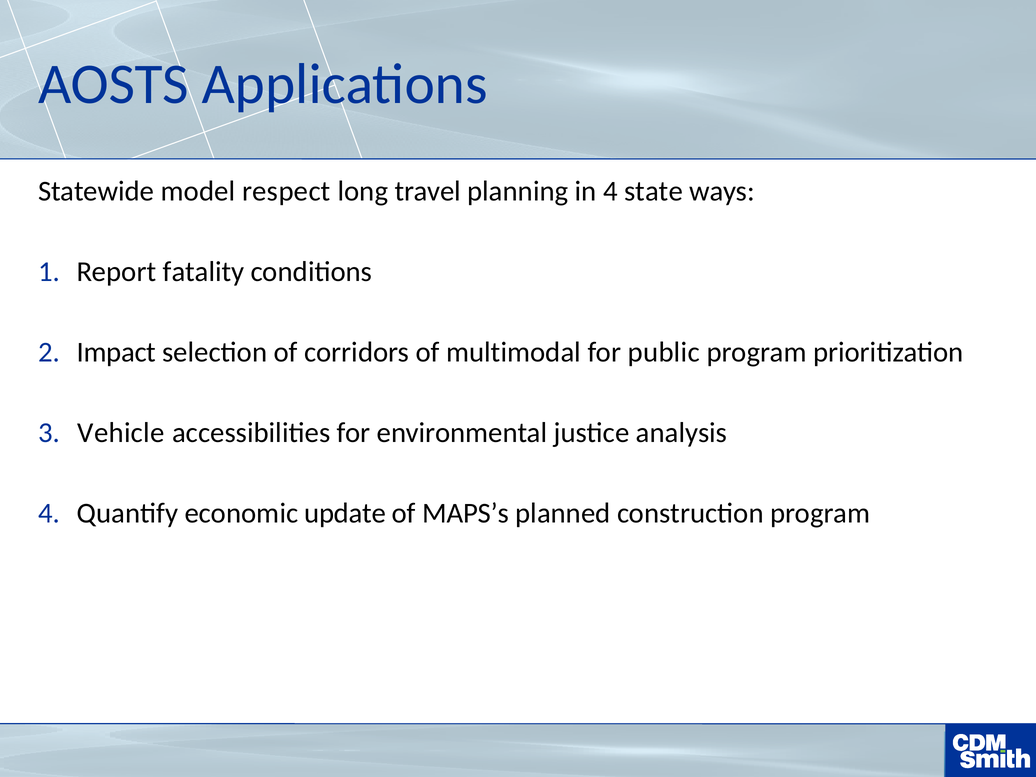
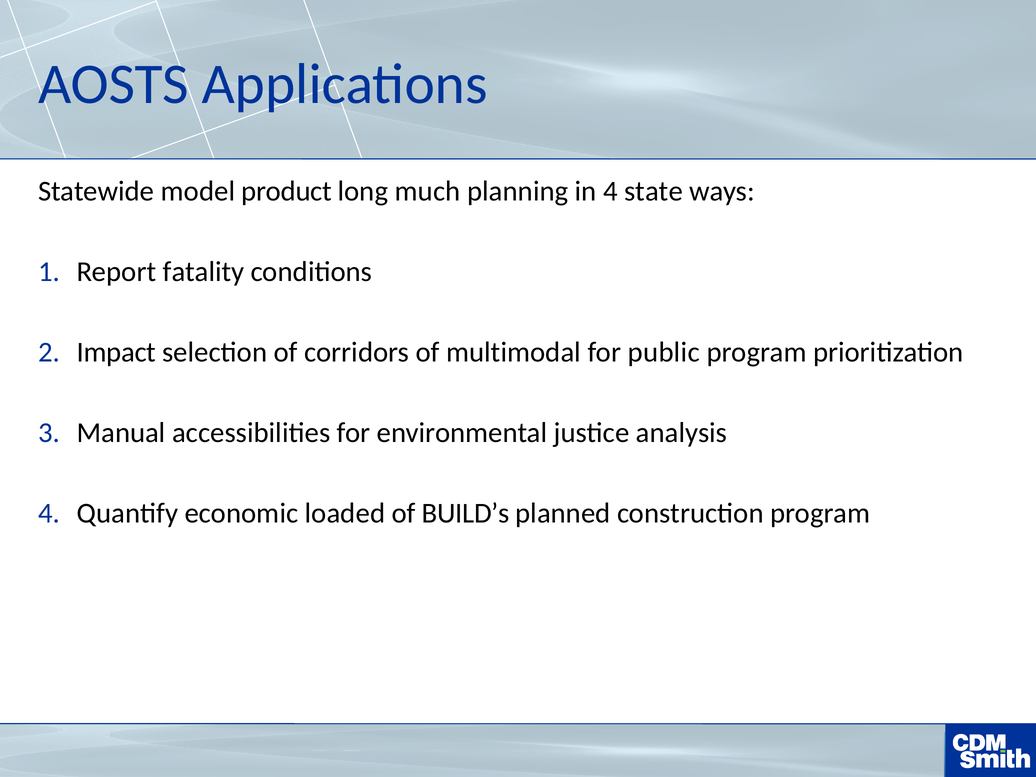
respect: respect -> product (287, 191)
travel: travel -> much (428, 191)
Vehicle: Vehicle -> Manual (121, 433)
update: update -> loaded (345, 513)
MAPS’s: MAPS’s -> BUILD’s (466, 513)
